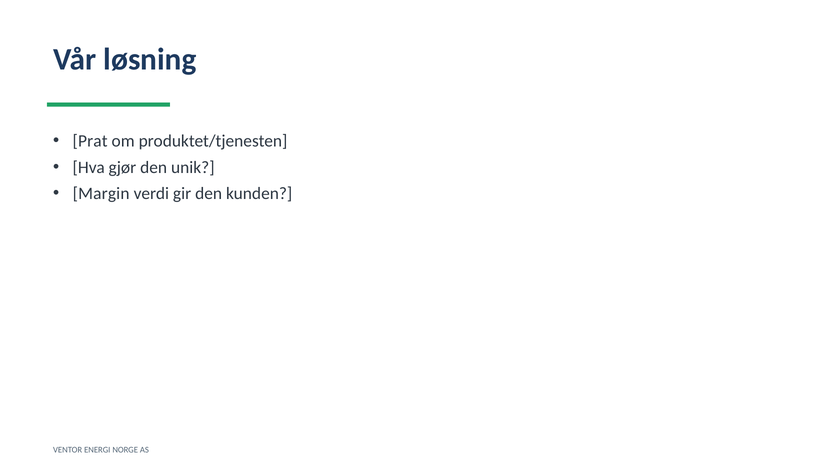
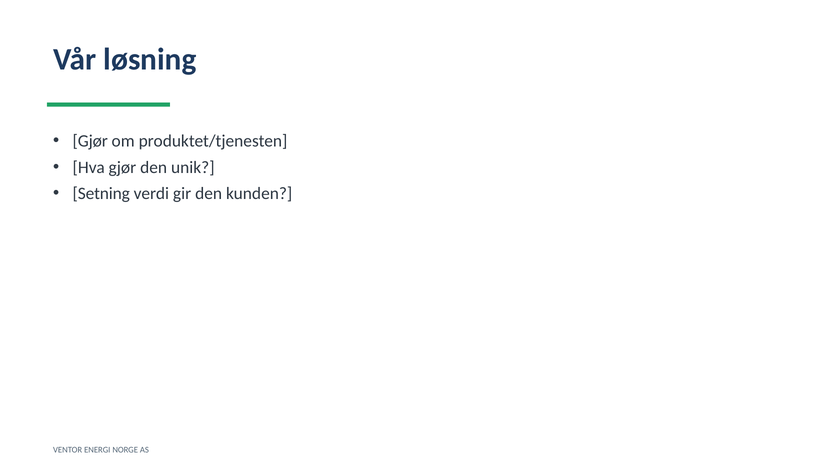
Prat: Prat -> Gjør (90, 141)
Margin: Margin -> Setning (101, 193)
